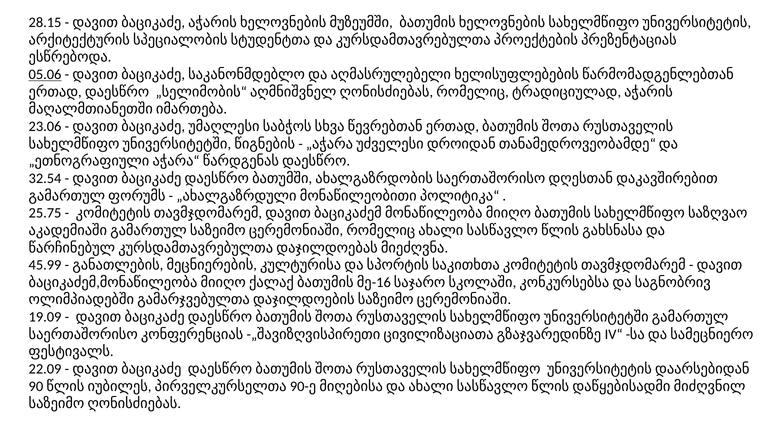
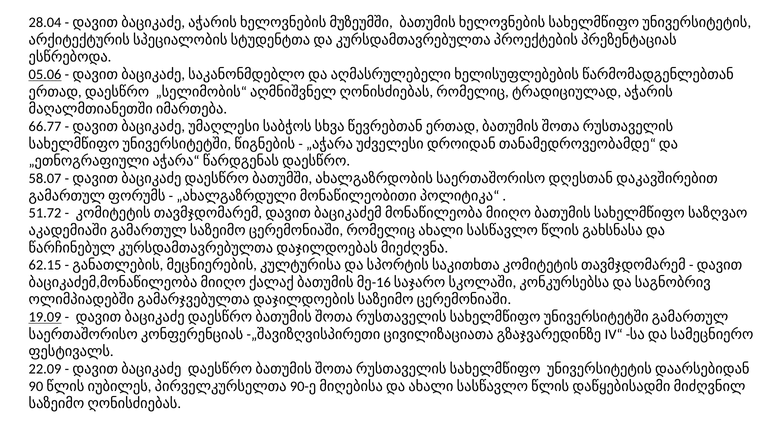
28.15: 28.15 -> 28.04 (45, 23)
23.06: 23.06 -> 66.77 (45, 127)
32.54: 32.54 -> 58.07 (45, 179)
25.75: 25.75 -> 51.72 (45, 213)
45.99: 45.99 -> 62.15 (45, 265)
19.09 underline: none -> present (45, 317)
